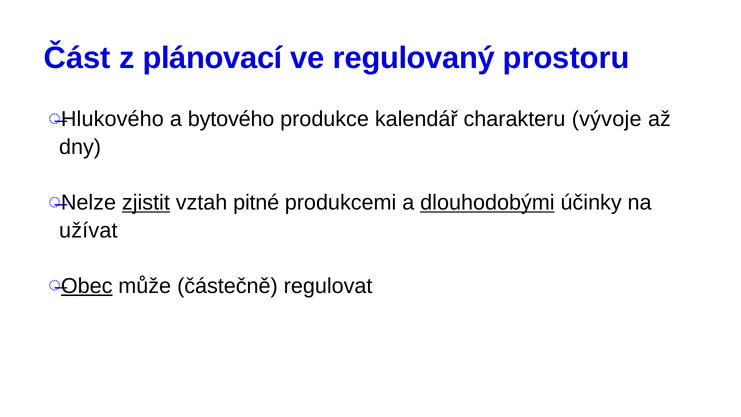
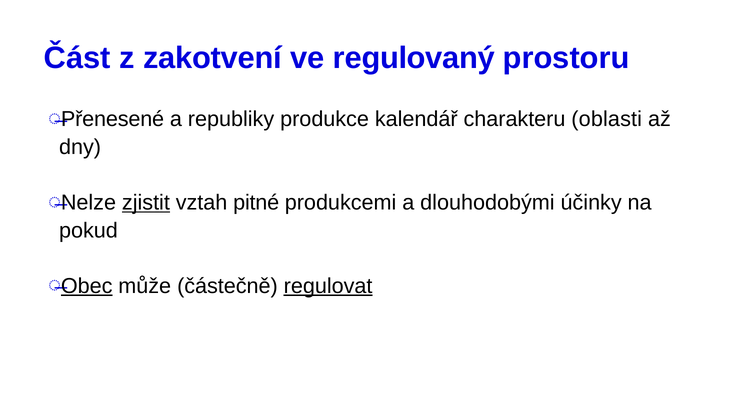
plánovací: plánovací -> zakotvení (213, 58)
Hlukového: Hlukového -> Přenesené (113, 119)
bytového: bytového -> republiky (231, 119)
vývoje: vývoje -> oblasti (607, 119)
dlouhodobými underline: present -> none (487, 203)
užívat: užívat -> pokud (88, 230)
regulovat underline: none -> present (328, 286)
